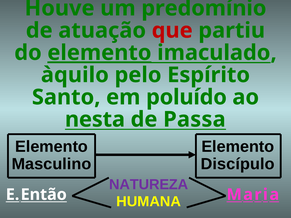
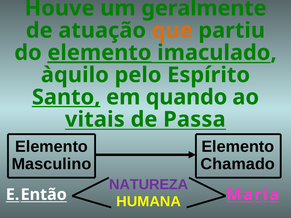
predomínio: predomínio -> geralmente (204, 8)
que colour: red -> orange (172, 31)
Santo underline: none -> present (66, 97)
poluído: poluído -> quando (186, 97)
nesta: nesta -> vitais (95, 120)
Discípulo: Discípulo -> Chamado (238, 164)
